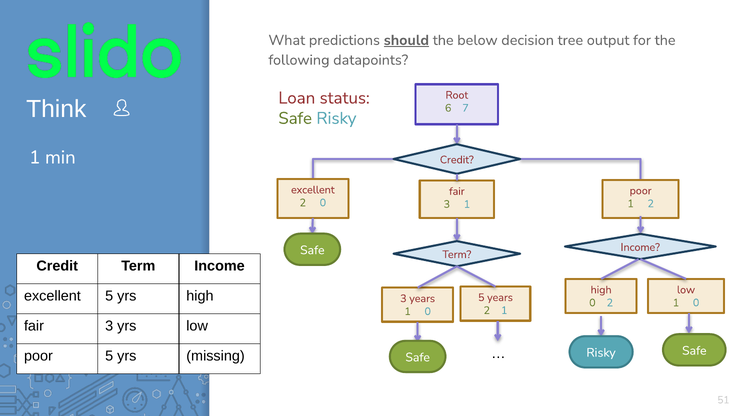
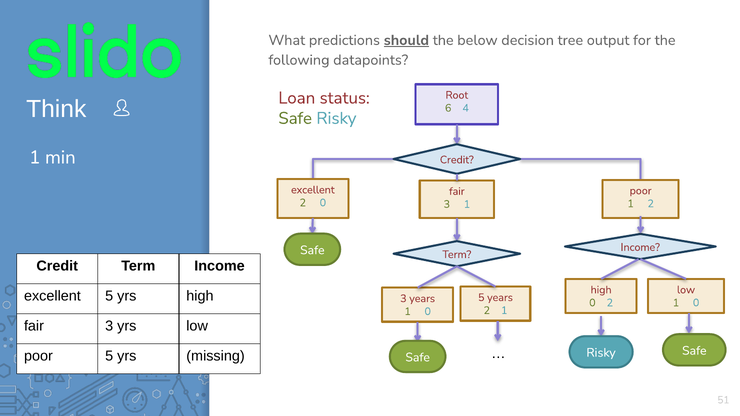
7: 7 -> 4 (466, 108)
